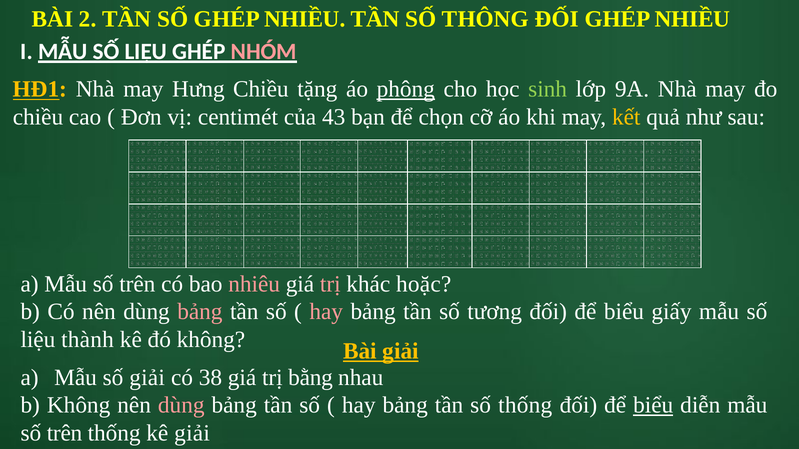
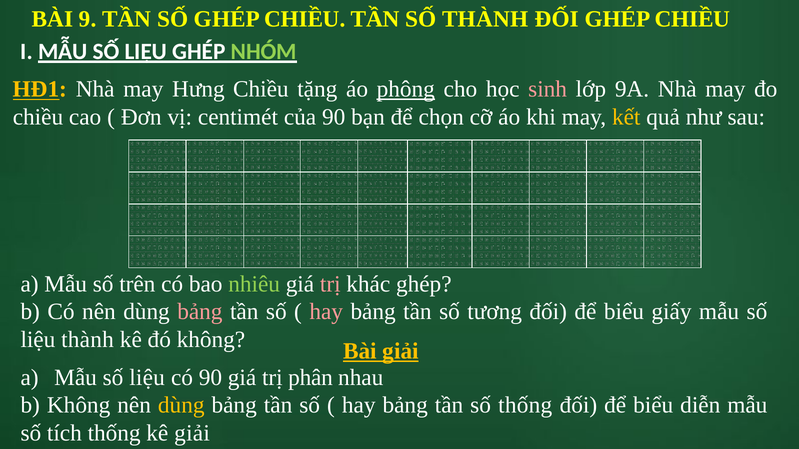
2: 2 -> 9 (88, 19)
SỐ GHÉP NHIỀU: NHIỀU -> CHIỀU (305, 19)
SỐ THÔNG: THÔNG -> THÀNH (485, 19)
ĐỐI GHÉP NHIỀU: NHIỀU -> CHIỀU (693, 19)
NHÓM colour: pink -> light green (264, 52)
sinh colour: light green -> pink (548, 89)
của 43: 43 -> 90 (334, 117)
nhiêu colour: pink -> light green (254, 284)
khác hoặc: hoặc -> ghép (424, 284)
a Mẫu số giải: giải -> liệu (147, 378)
có 38: 38 -> 90 (210, 378)
bằng: bằng -> phân (311, 378)
dùng colour: pink -> yellow (181, 406)
biểu underline: present -> none (653, 406)
trên: trên -> tích (64, 434)
